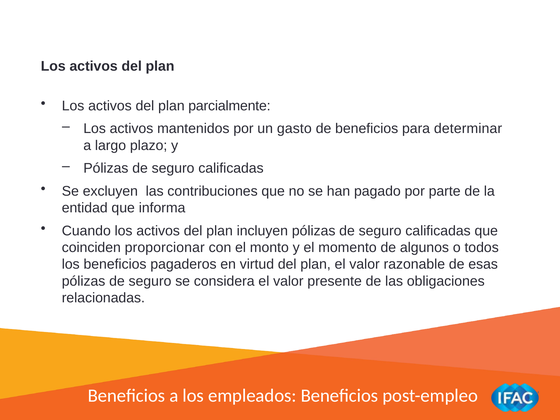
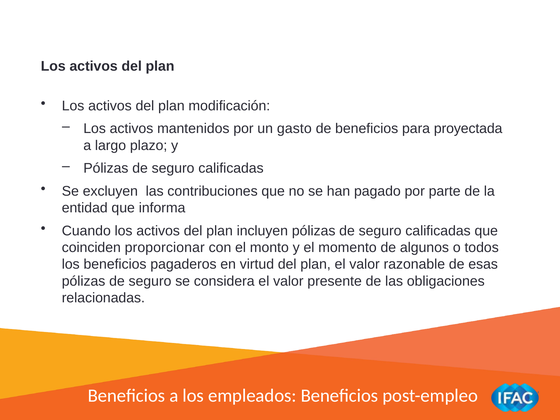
parcialmente: parcialmente -> modificación (229, 106)
determinar: determinar -> proyectada (468, 129)
